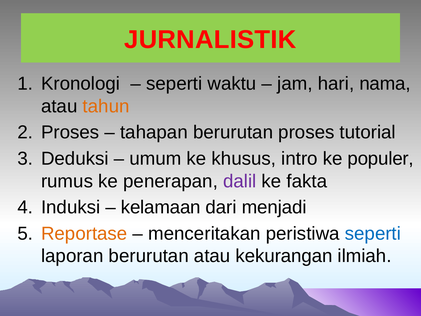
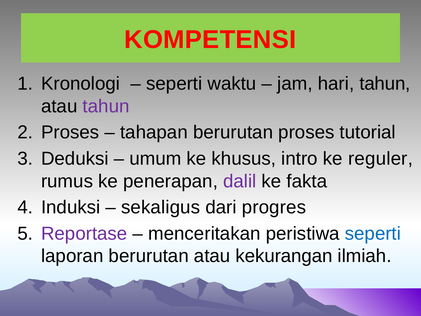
JURNALISTIK: JURNALISTIK -> KOMPETENSI (210, 40)
hari nama: nama -> tahun (385, 84)
tahun colour: orange -> purple (106, 106)
populer: populer -> reguler (381, 159)
kelamaan: kelamaan -> sekaligus (161, 207)
menjadi: menjadi -> progres (274, 207)
Reportase colour: orange -> purple (84, 233)
